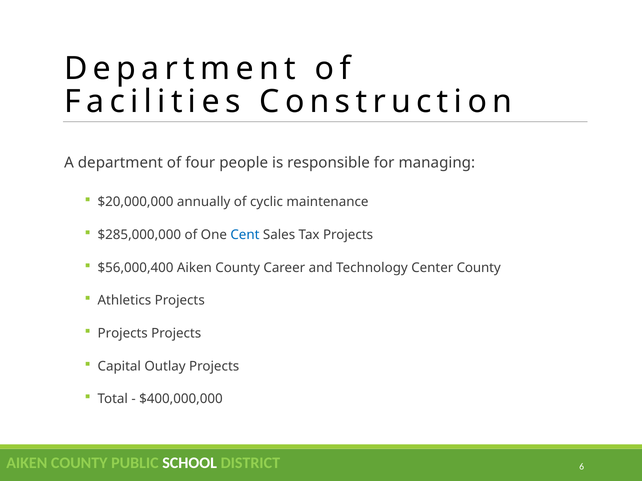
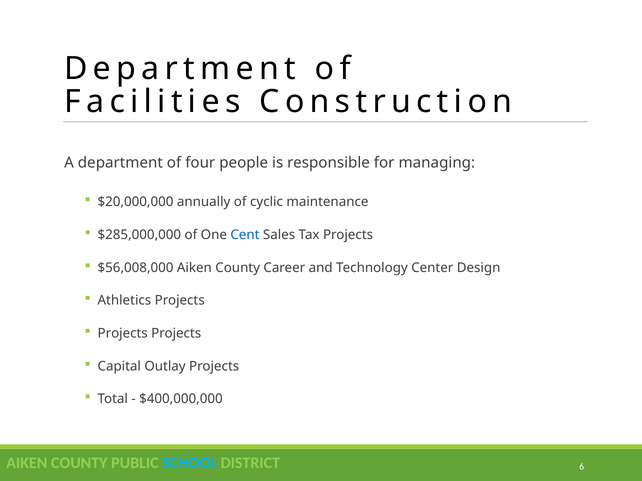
$56,000,400: $56,000,400 -> $56,008,000 (136, 268)
Center County: County -> Design (479, 268)
SCHOOL colour: white -> light blue (190, 463)
